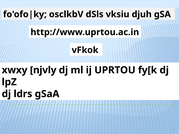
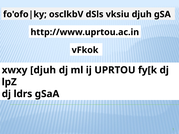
xwxy njvly: njvly -> djuh (43, 70)
